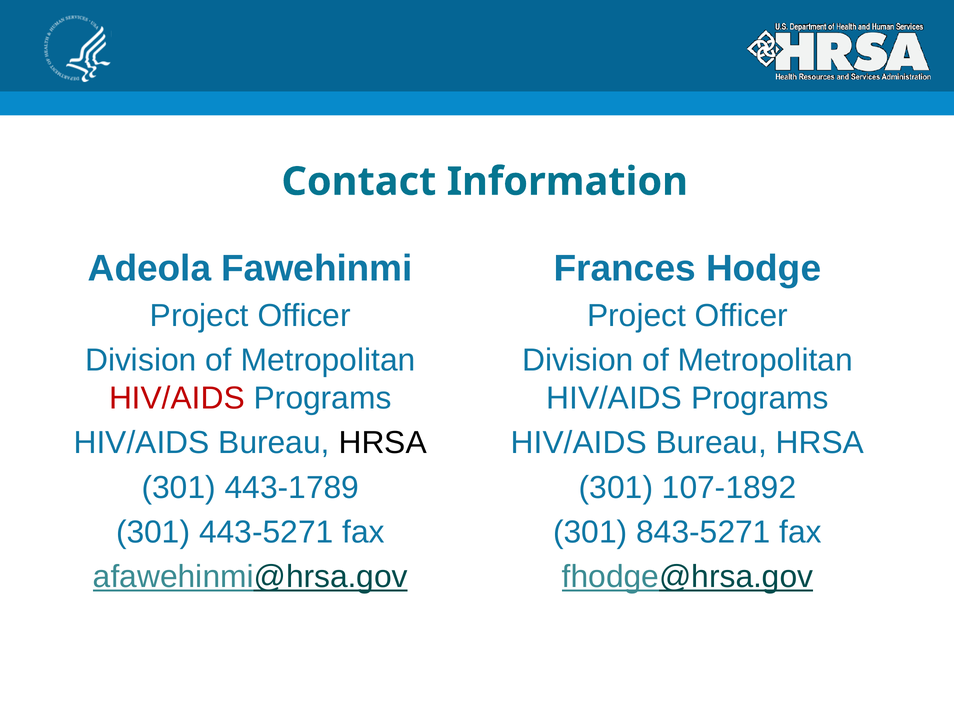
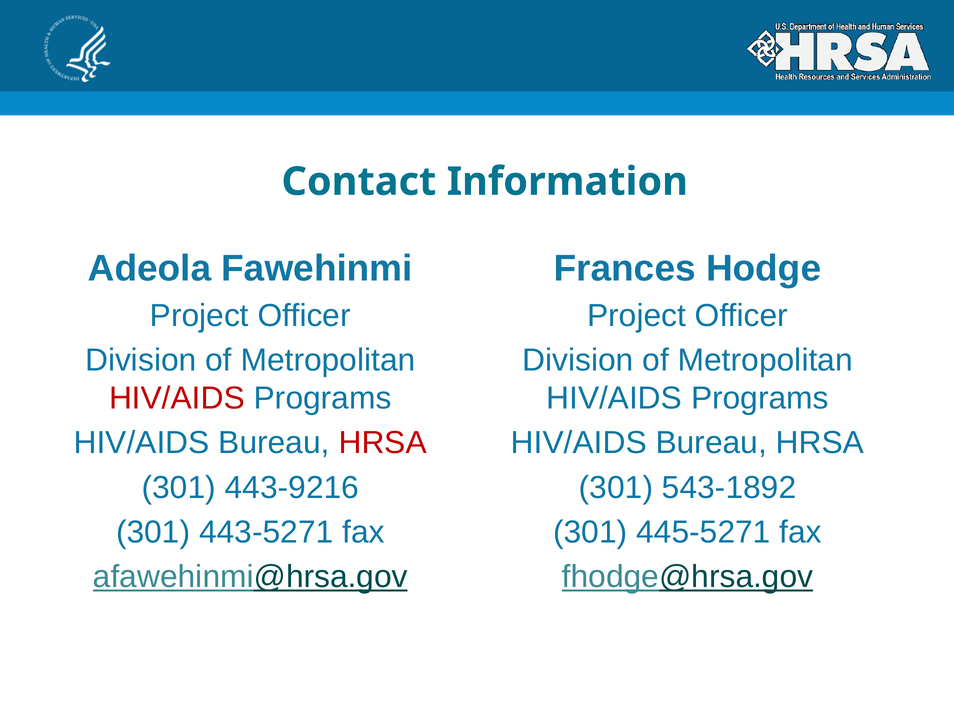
HRSA colour: black -> red (383, 443)
443-1789: 443-1789 -> 443-9216 (292, 487)
107-1892: 107-1892 -> 543-1892 (729, 487)
843-5271: 843-5271 -> 445-5271 (703, 532)
